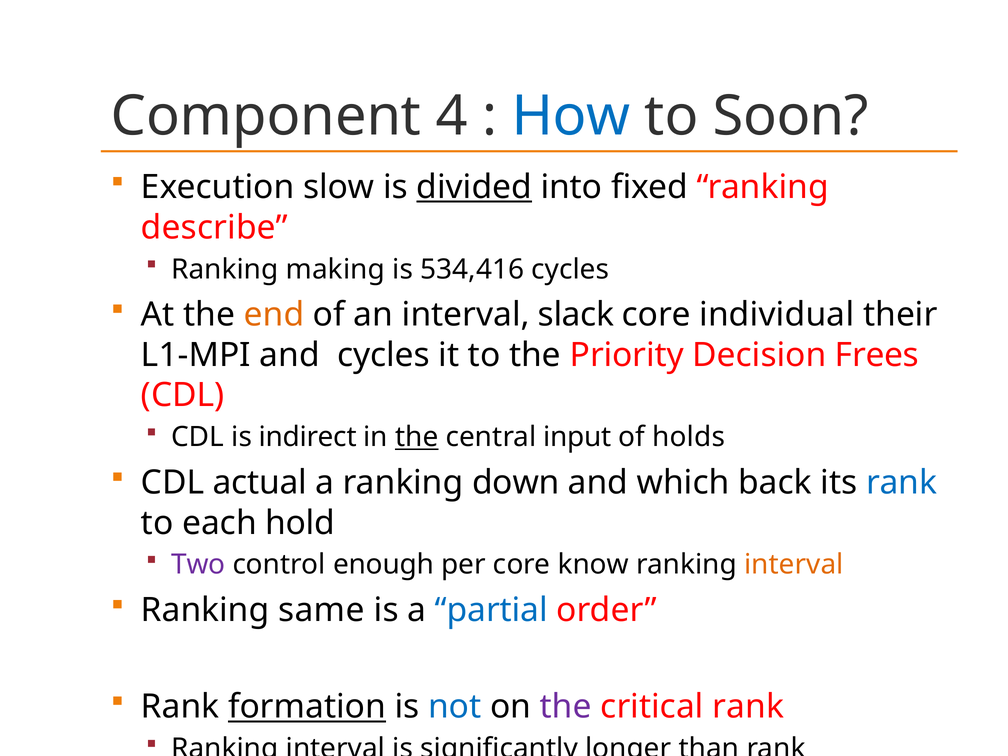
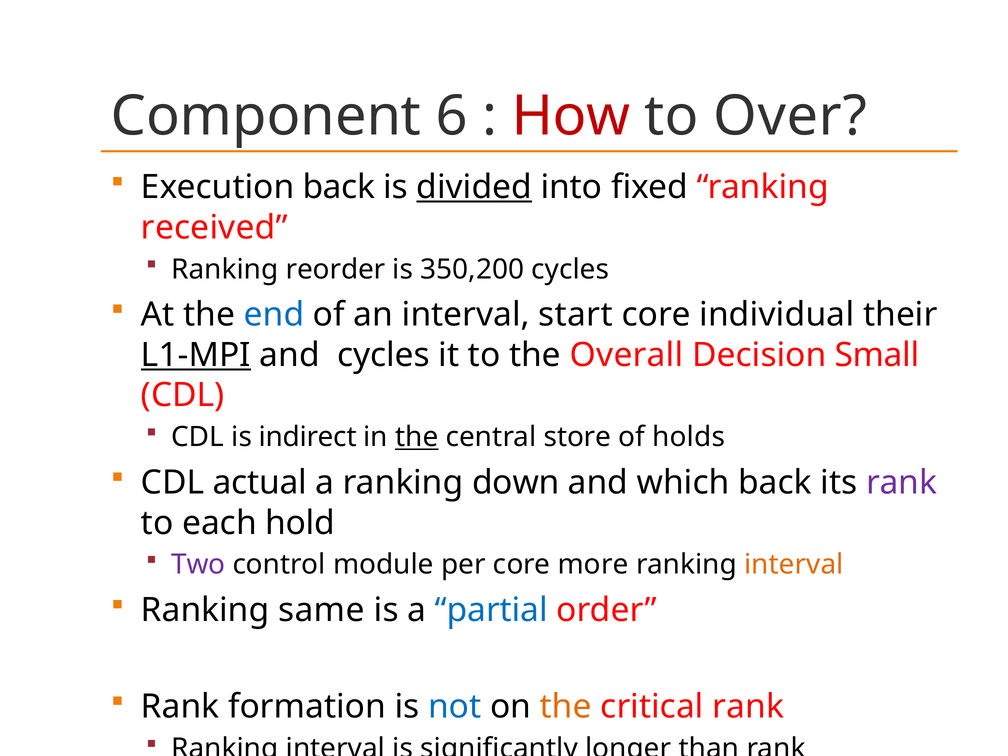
4: 4 -> 6 (452, 116)
How colour: blue -> red (571, 116)
Soon: Soon -> Over (790, 116)
Execution slow: slow -> back (339, 187)
describe: describe -> received (214, 227)
making: making -> reorder (336, 269)
534,416: 534,416 -> 350,200 (472, 269)
end colour: orange -> blue (274, 315)
slack: slack -> start (576, 315)
L1-MPI underline: none -> present (196, 355)
Priority: Priority -> Overall (627, 355)
Frees: Frees -> Small (877, 355)
input: input -> store (577, 437)
rank colour: blue -> purple (902, 483)
enough: enough -> module (383, 565)
know: know -> more (593, 565)
formation underline: present -> none (307, 707)
the colour: purple -> orange (566, 707)
